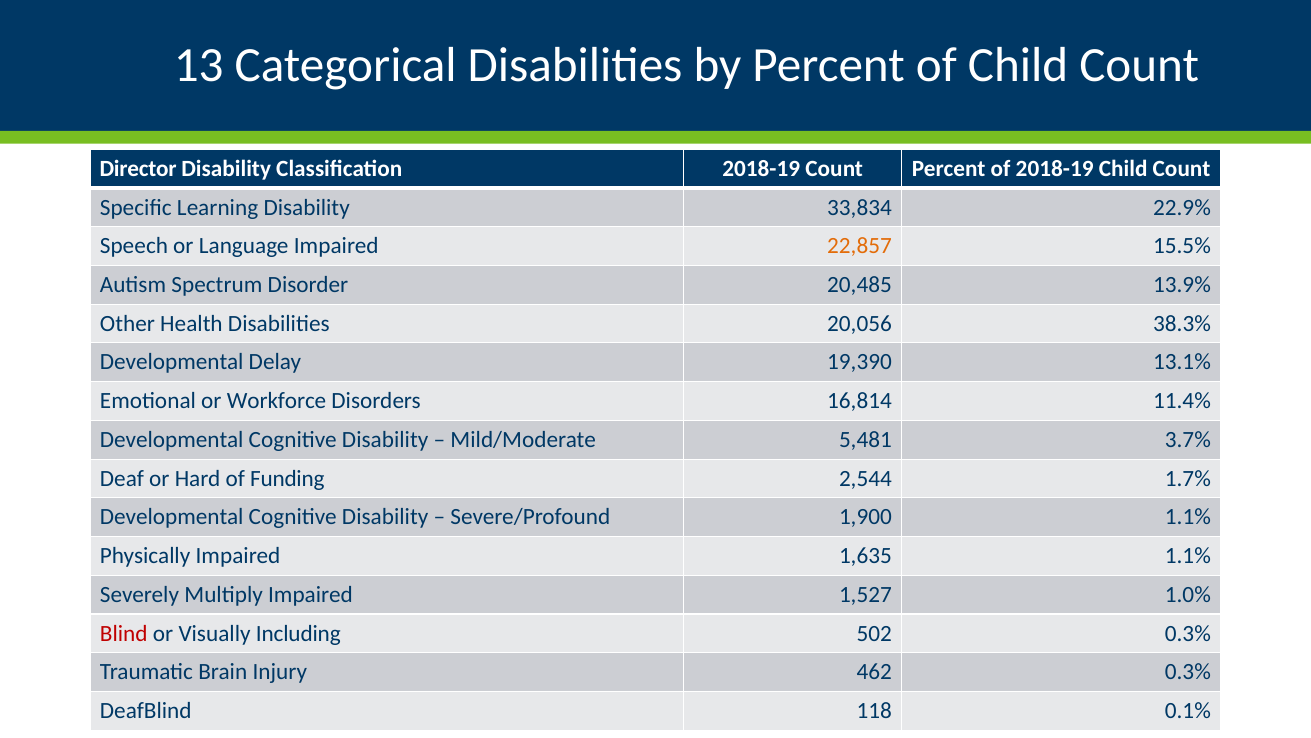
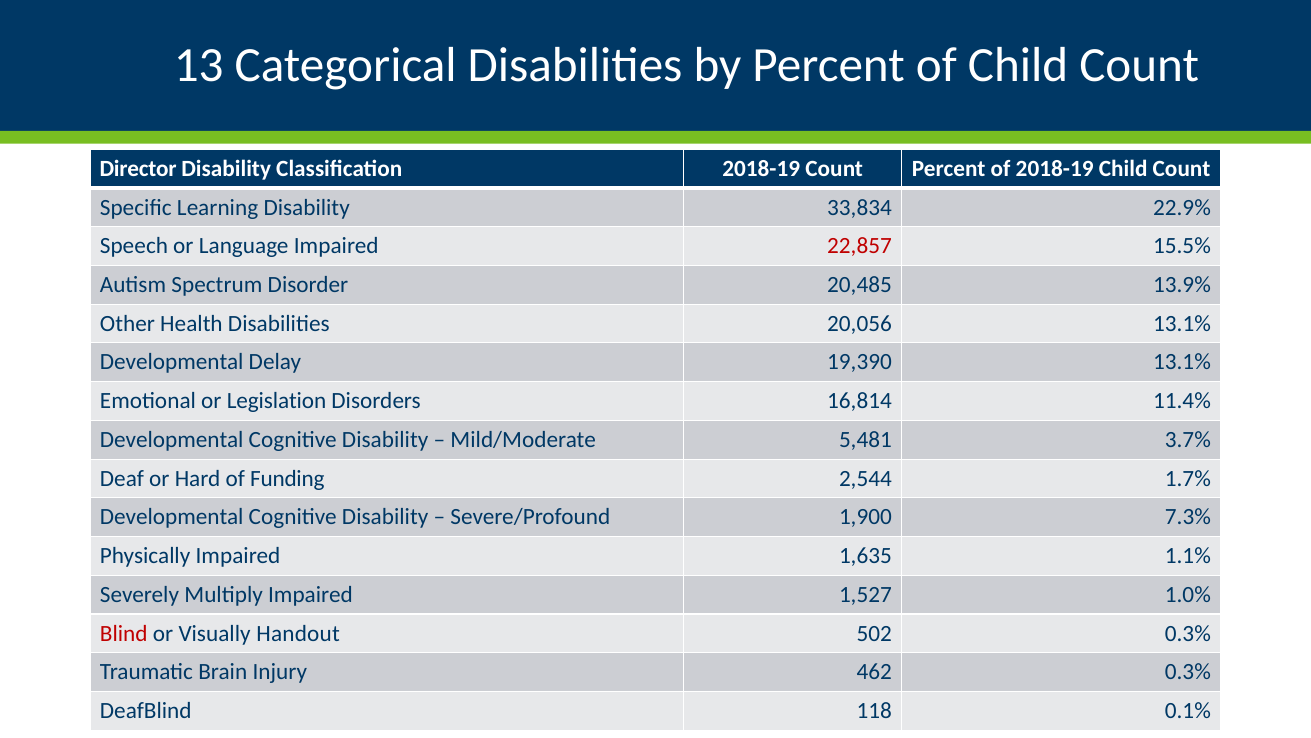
22,857 colour: orange -> red (860, 246)
20,056 38.3%: 38.3% -> 13.1% (1182, 323)
Workforce: Workforce -> Legislation (277, 401)
1,900 1.1%: 1.1% -> 7.3% (1188, 517)
Including: Including -> Handout (298, 633)
